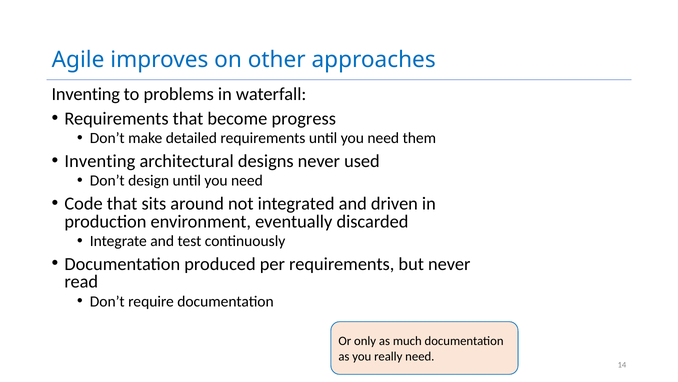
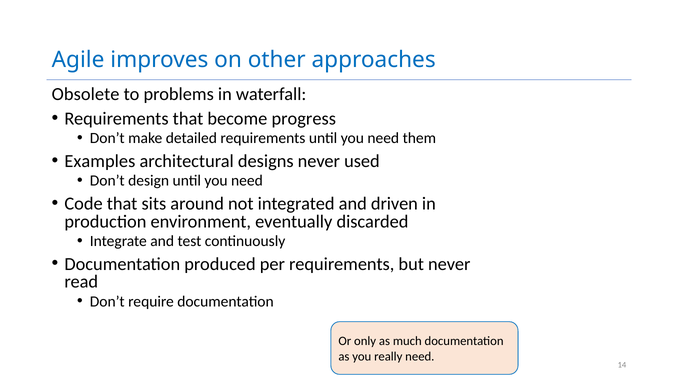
Inventing: Inventing -> Obsolete (86, 94)
Inventing: Inventing -> Examples (100, 161)
